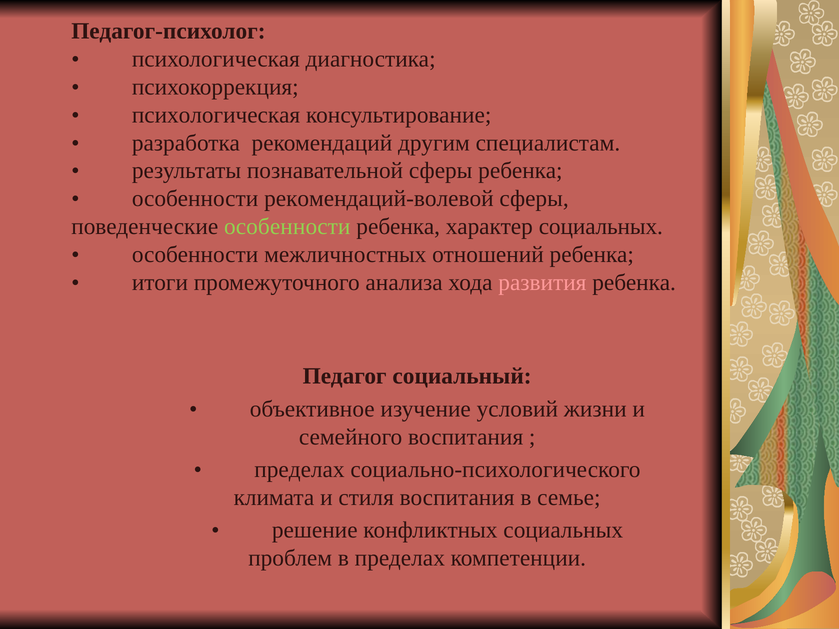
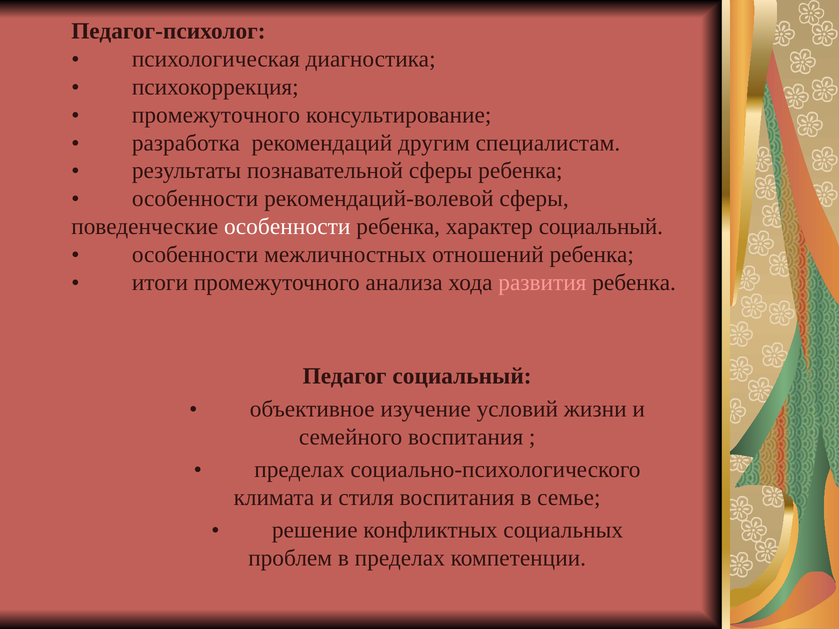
психологическая: психологическая -> промежуточного (216, 115)
особенности colour: light green -> white (287, 227)
характер социальных: социальных -> социальный (601, 227)
